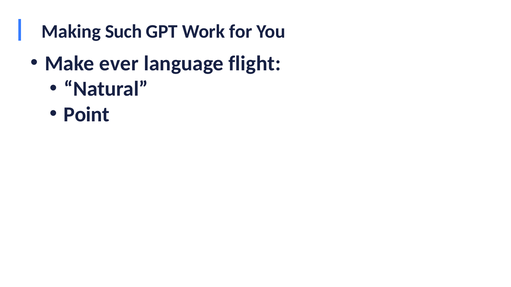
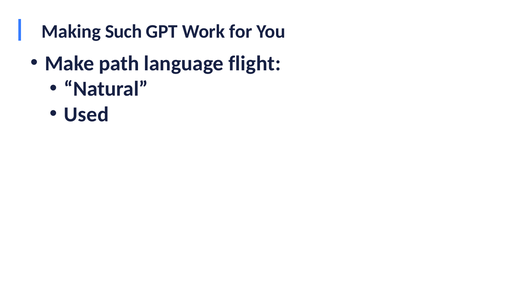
ever: ever -> path (119, 63)
Point: Point -> Used (86, 115)
